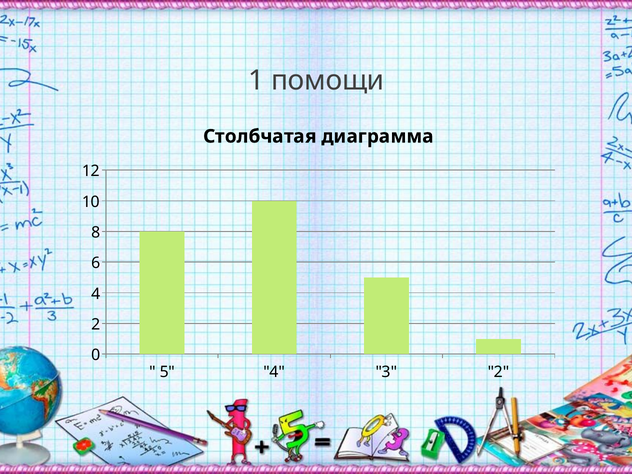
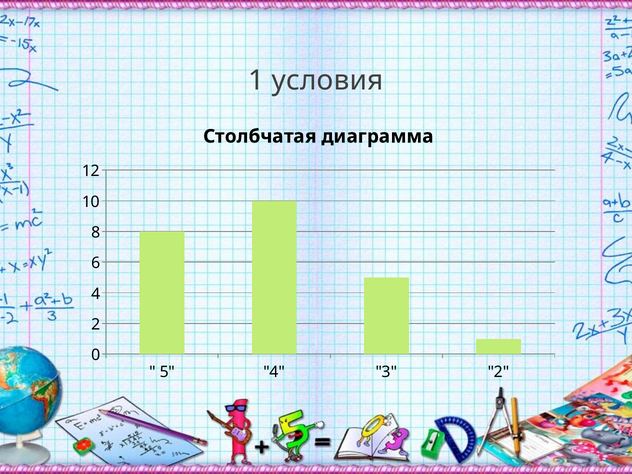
помощи: помощи -> условия (328, 81)
